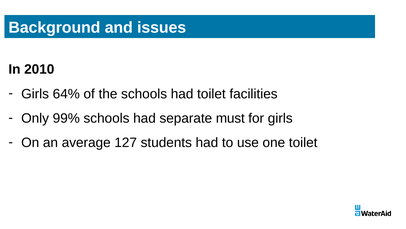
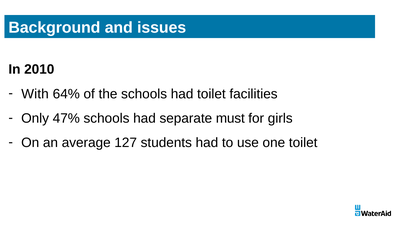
Girls: Girls -> With (35, 94)
99%: 99% -> 47% (66, 118)
